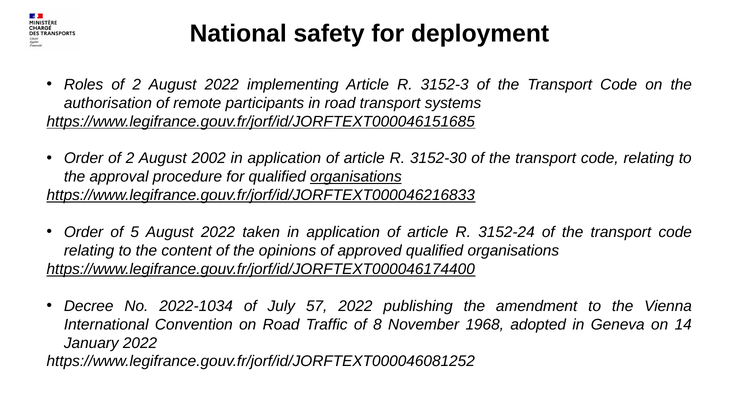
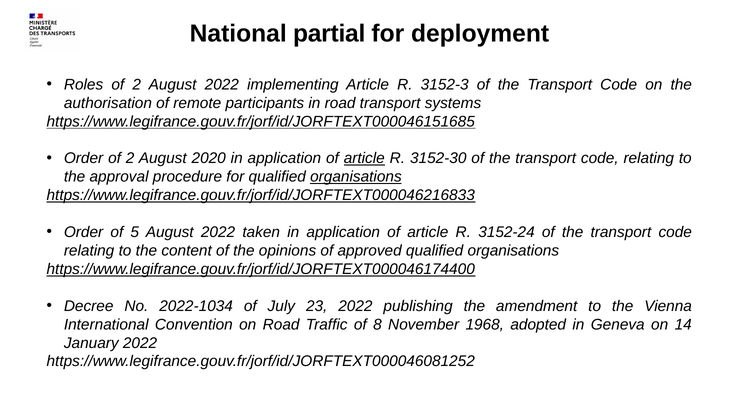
safety: safety -> partial (329, 34)
2002: 2002 -> 2020 (209, 158)
article underline: none -> present (364, 158)
57: 57 -> 23 (317, 306)
